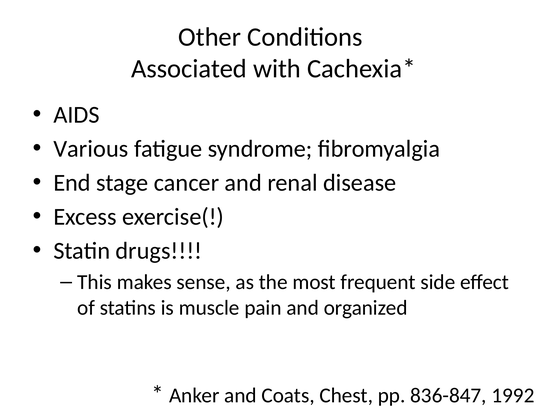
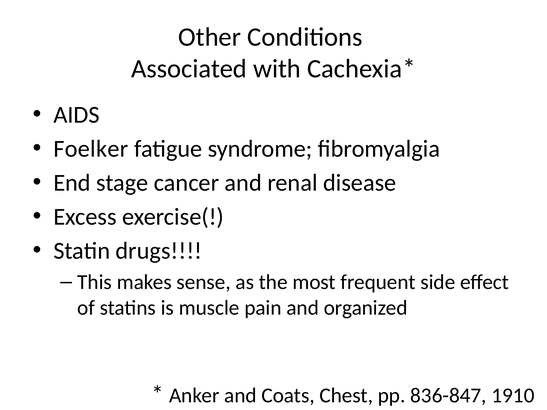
Various: Various -> Foelker (91, 149)
1992: 1992 -> 1910 (513, 396)
